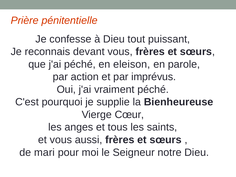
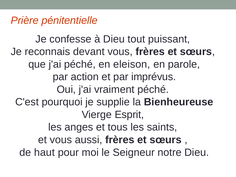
Cœur: Cœur -> Esprit (129, 115)
mari: mari -> haut (44, 152)
